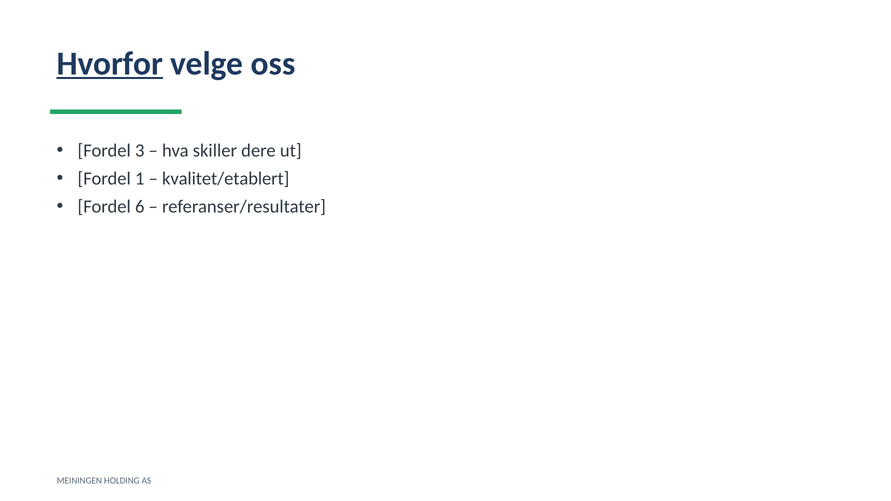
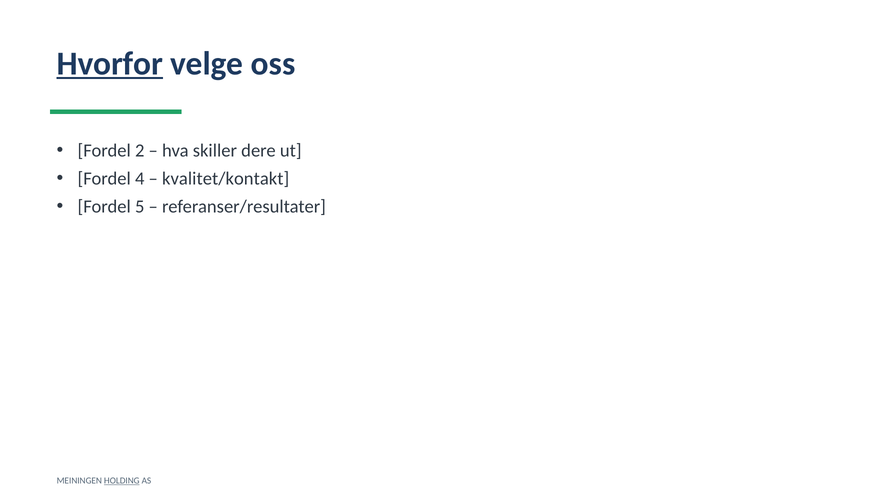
3: 3 -> 2 (140, 151)
1: 1 -> 4 (140, 179)
kvalitet/etablert: kvalitet/etablert -> kvalitet/kontakt (226, 179)
6: 6 -> 5 (140, 207)
HOLDING underline: none -> present (122, 481)
